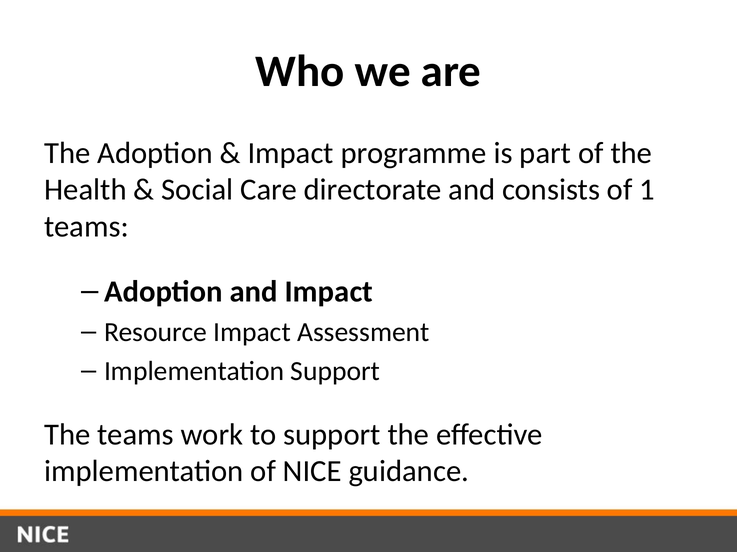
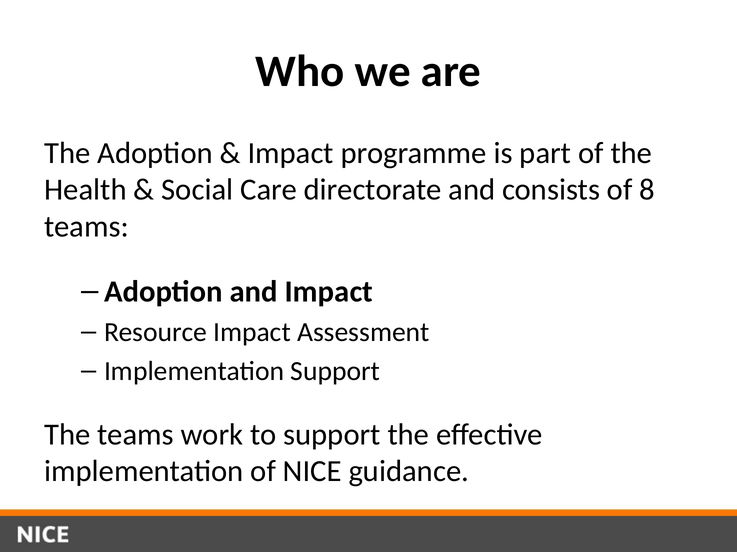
1: 1 -> 8 (647, 190)
